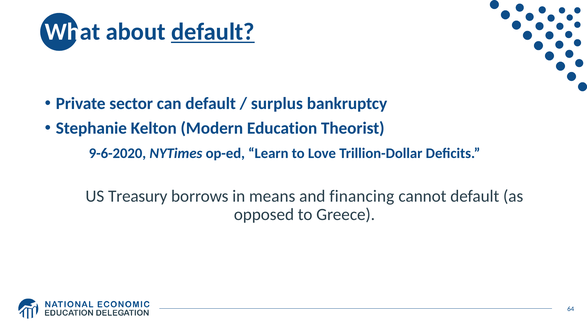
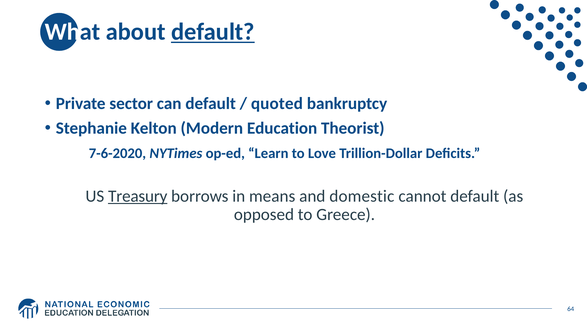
surplus: surplus -> quoted (277, 104)
9-6-2020: 9-6-2020 -> 7-6-2020 (117, 153)
Treasury underline: none -> present (138, 196)
financing: financing -> domestic (362, 196)
